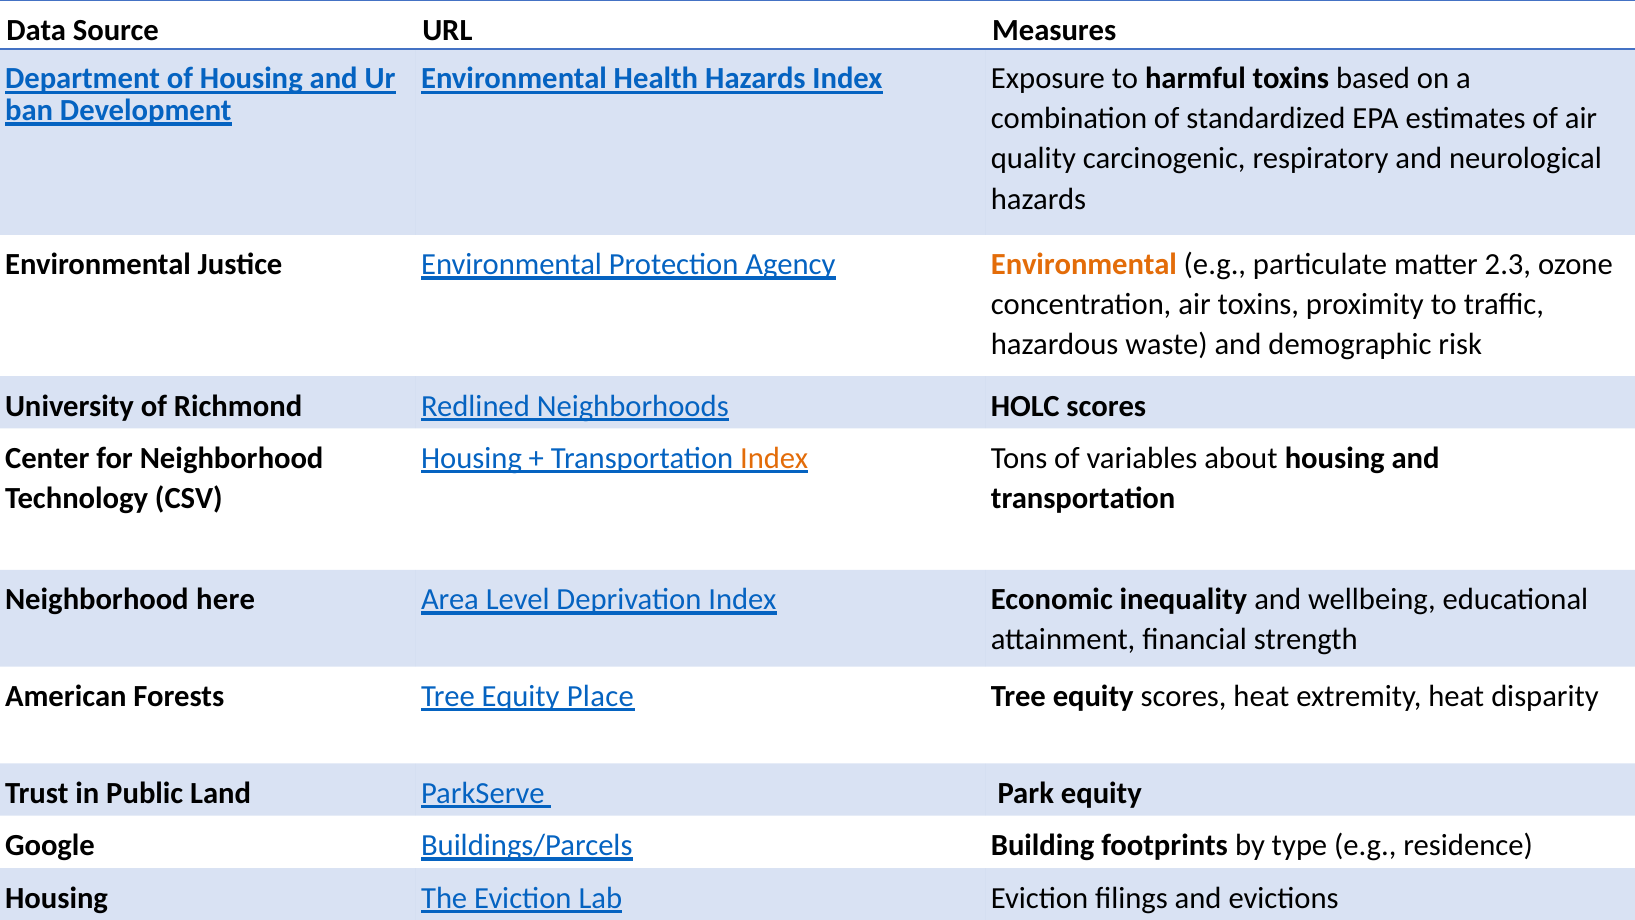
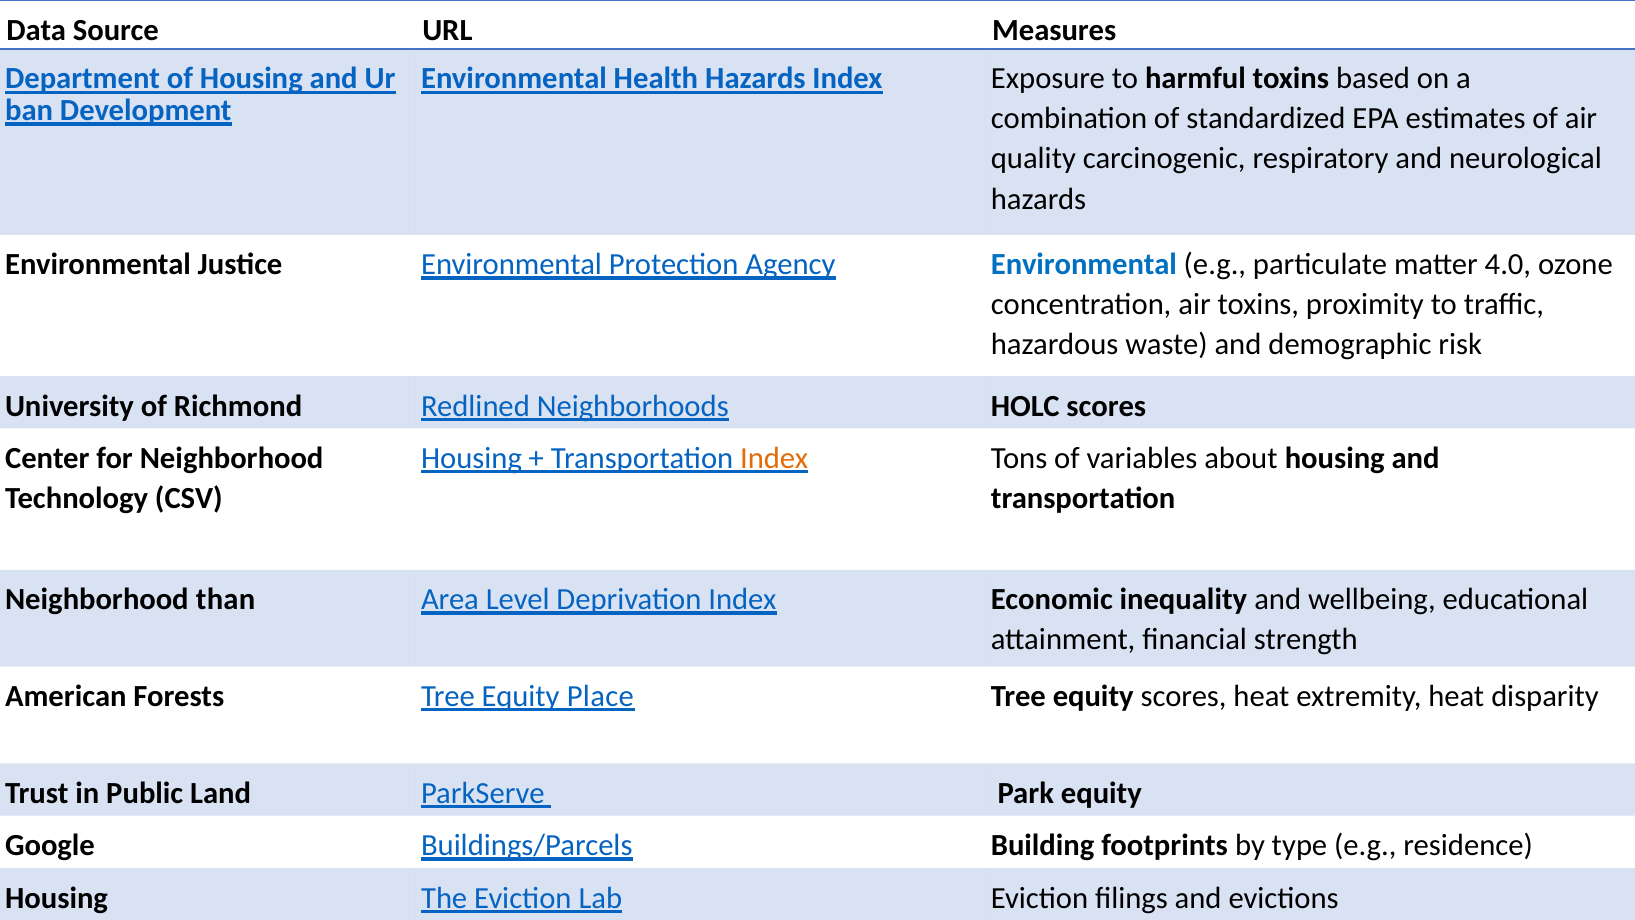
Environmental colour: orange -> blue (1084, 265)
2.3: 2.3 -> 4.0 (1508, 265)
here: here -> than (226, 599)
